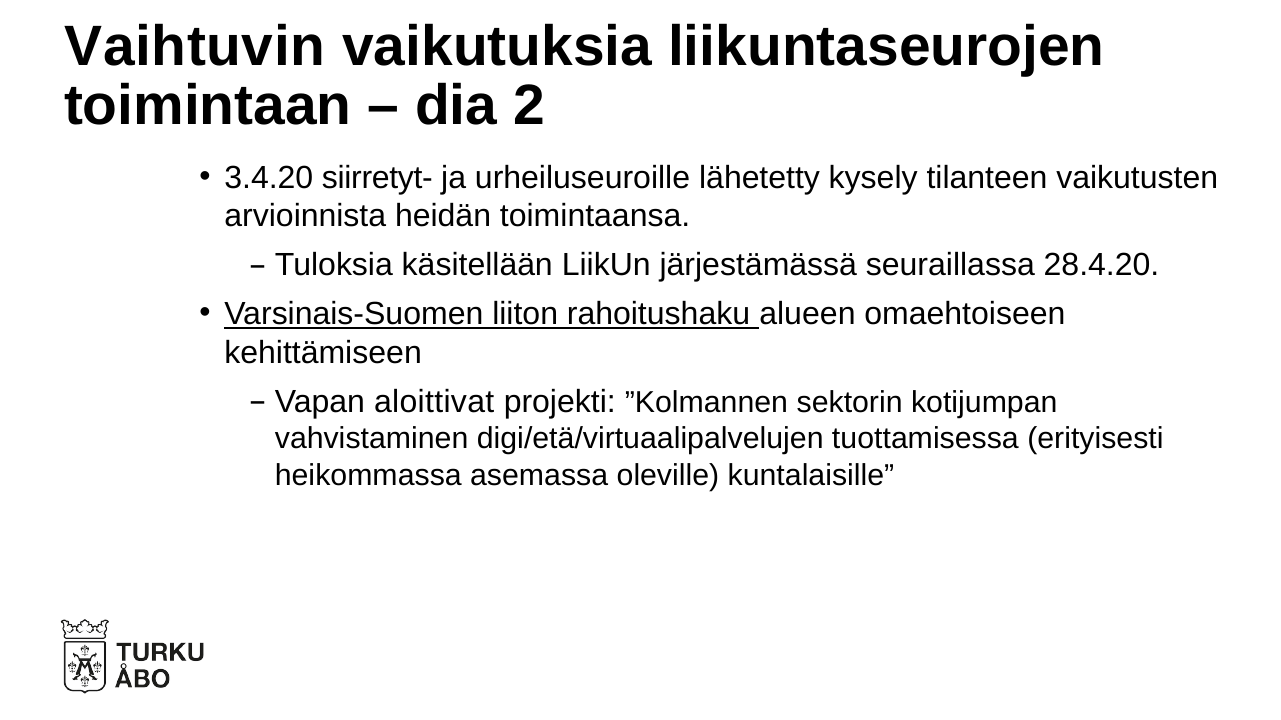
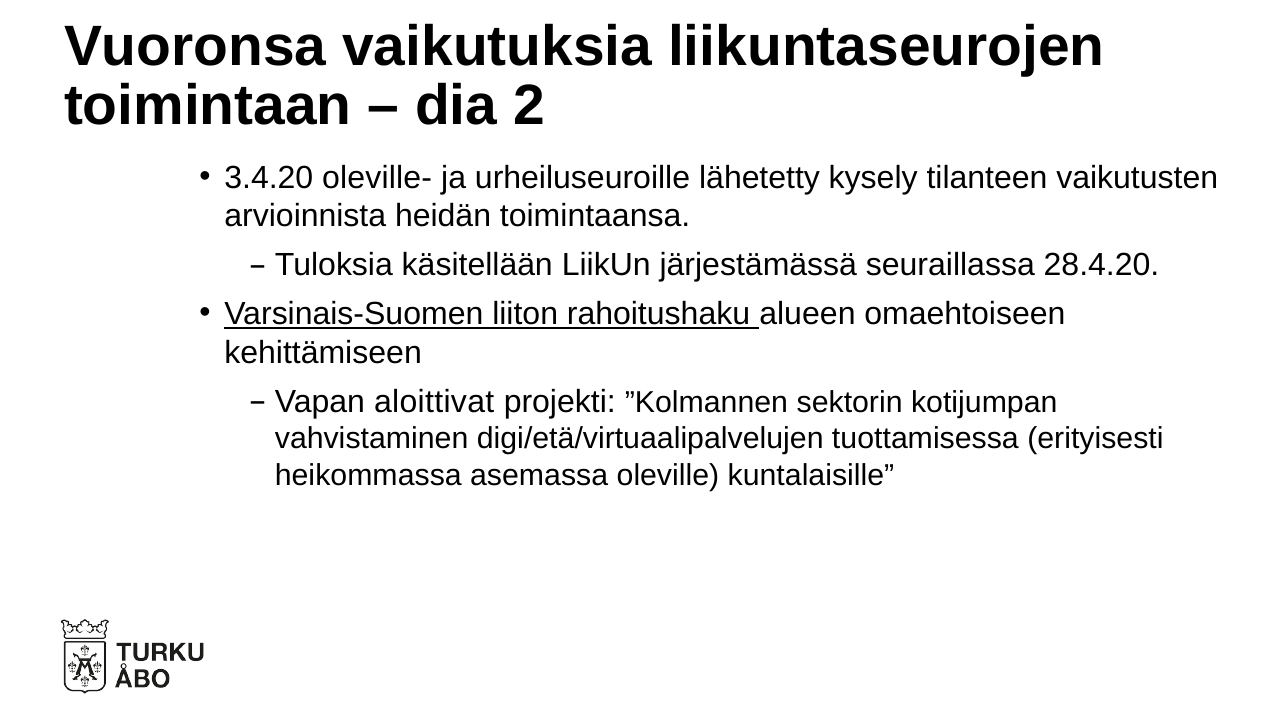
Vaihtuvin: Vaihtuvin -> Vuoronsa (195, 47)
siirretyt-: siirretyt- -> oleville- (377, 178)
